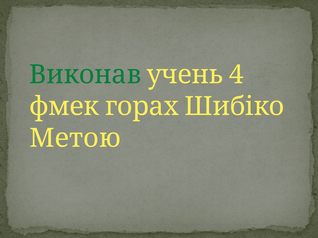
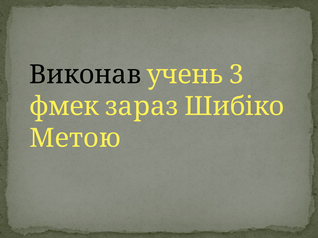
Виконав colour: green -> black (85, 75)
4: 4 -> 3 (236, 75)
горах: горах -> зараз (142, 107)
